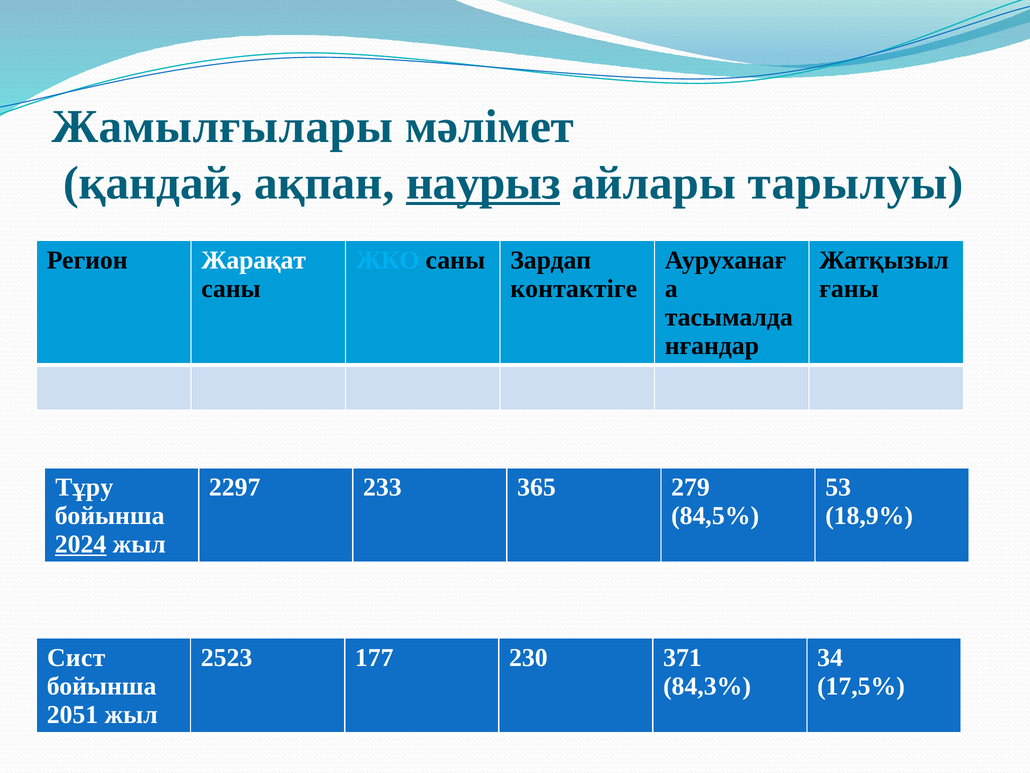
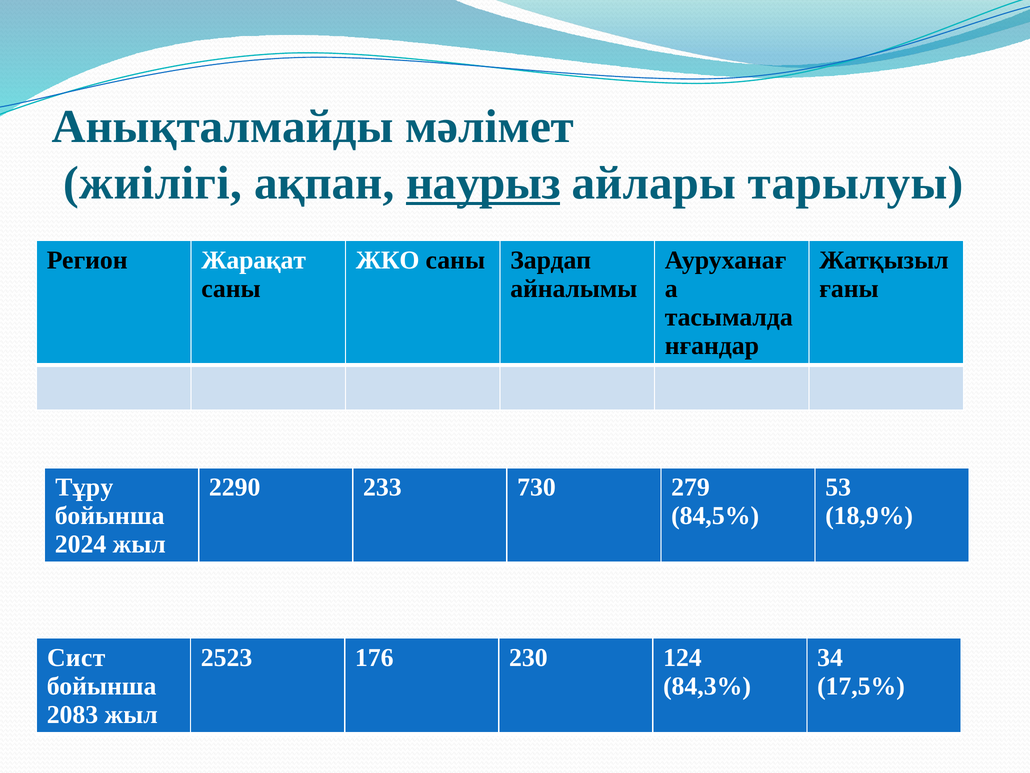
Жамылғылары: Жамылғылары -> Анықталмайды (223, 126)
қандай: қандай -> жиілігі (153, 183)
ЖКО colour: light blue -> white (388, 260)
контактіге: контактіге -> айналымы (574, 288)
2297: 2297 -> 2290 (235, 487)
365: 365 -> 730 (536, 487)
2024 underline: present -> none (81, 544)
177: 177 -> 176 (374, 657)
371: 371 -> 124 (682, 657)
2051: 2051 -> 2083 (72, 714)
